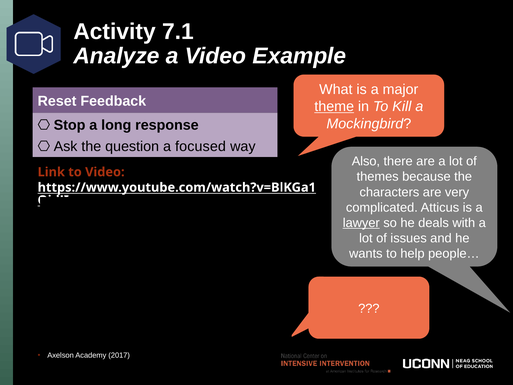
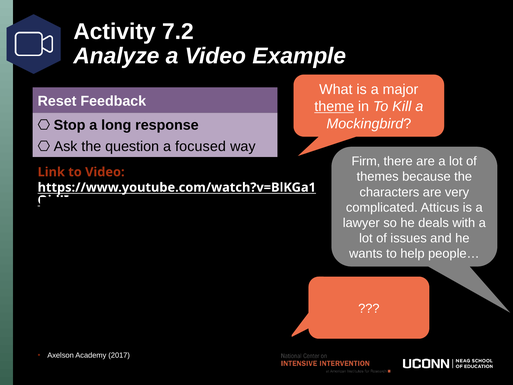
7.1: 7.1 -> 7.2 (178, 31)
Also: Also -> Firm (366, 161)
lawyer underline: present -> none (361, 223)
